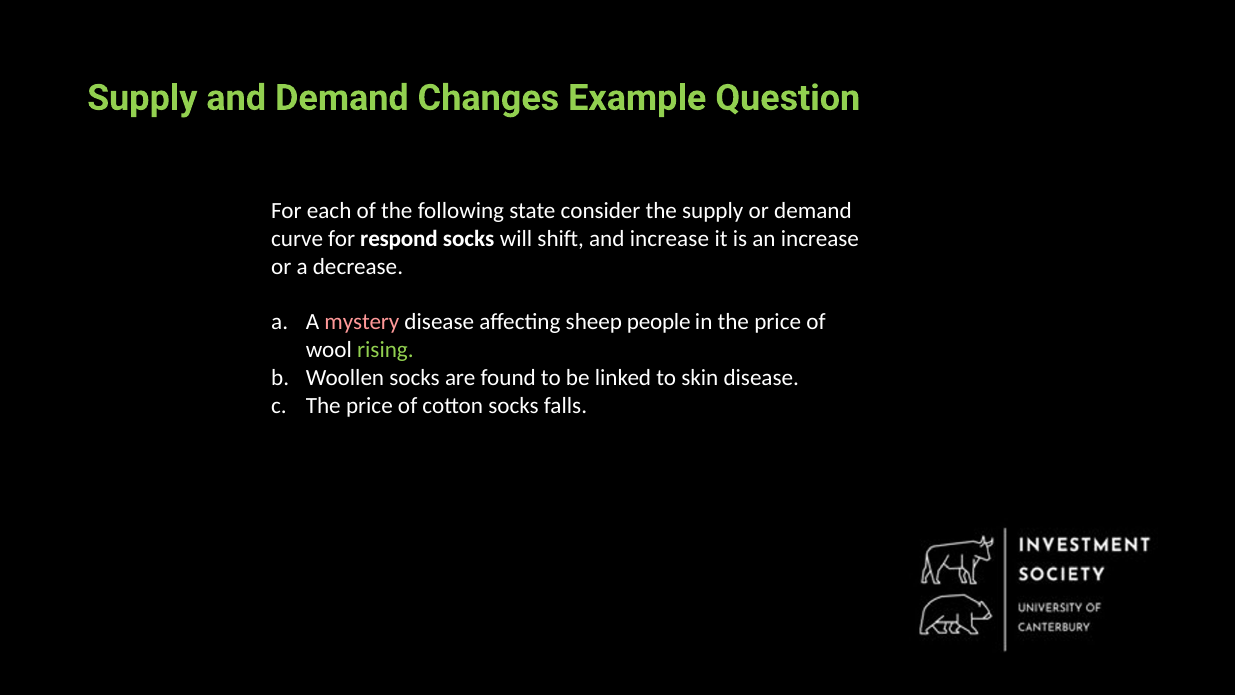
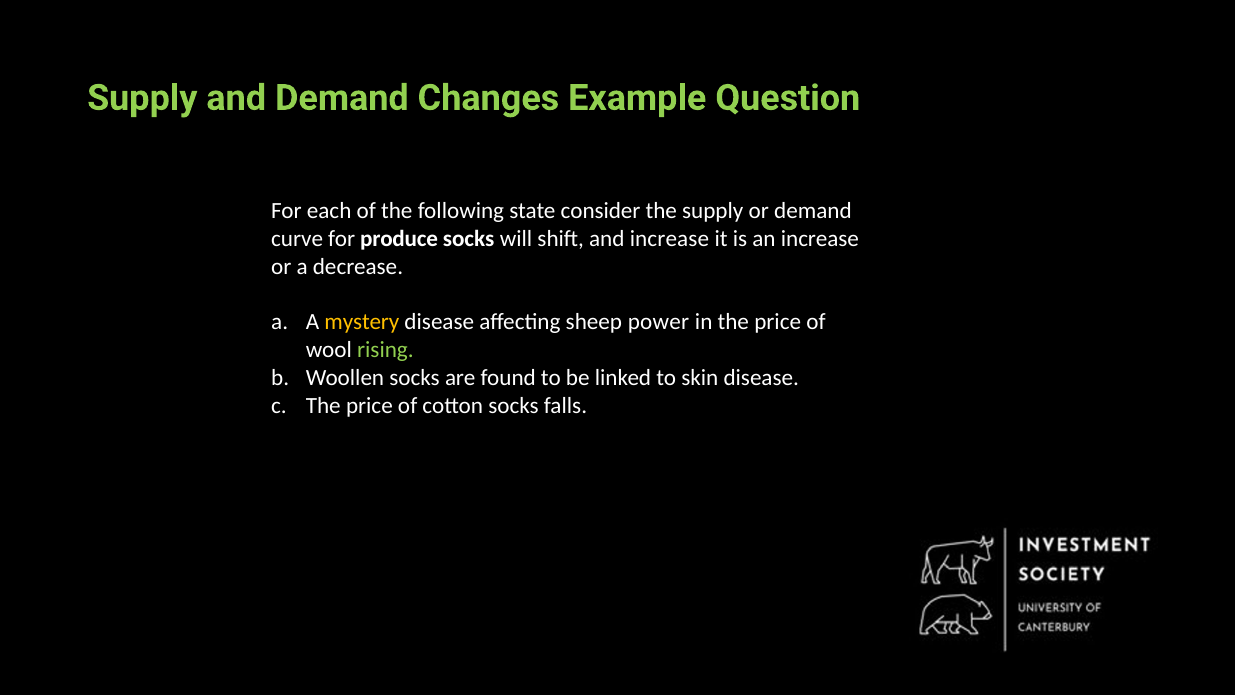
respond: respond -> produce (399, 239)
mystery colour: pink -> yellow (362, 322)
people: people -> power (658, 322)
